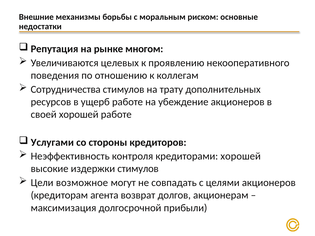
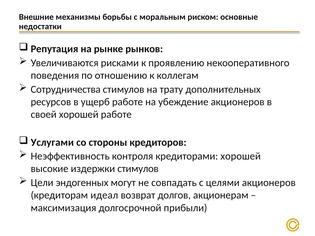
многом: многом -> рынков (144, 49)
целевых: целевых -> рисками (120, 63)
возможное: возможное -> эндогенных (82, 183)
агента: агента -> идеал (104, 195)
